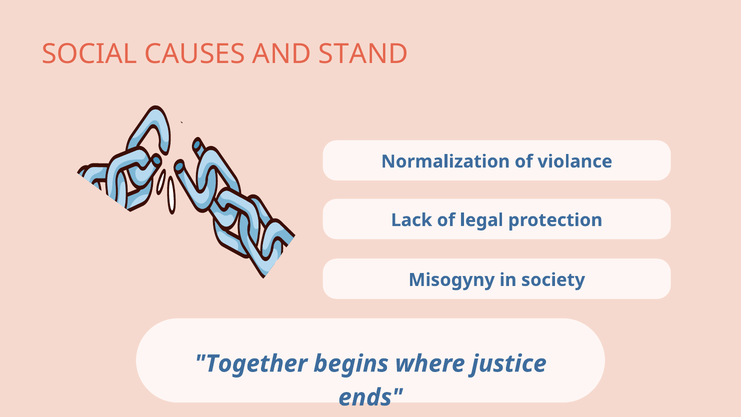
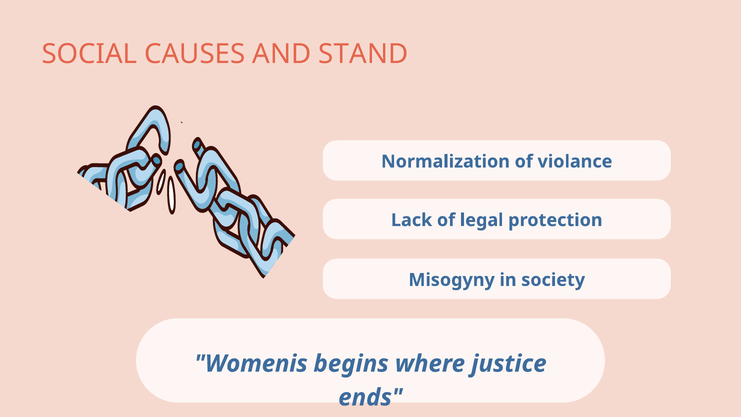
Together: Together -> Womenis (251, 364)
